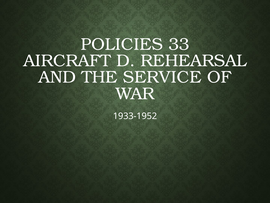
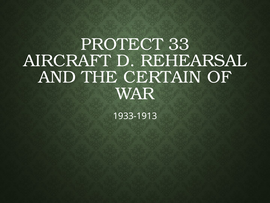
POLICIES: POLICIES -> PROTECT (122, 44)
SERVICE: SERVICE -> CERTAIN (162, 77)
1933-1952: 1933-1952 -> 1933-1913 (135, 116)
